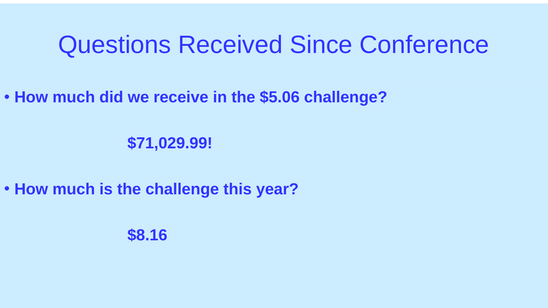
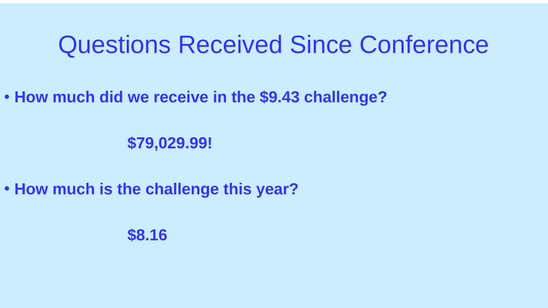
$5.06: $5.06 -> $9.43 (280, 97)
$71,029.99: $71,029.99 -> $79,029.99 (170, 143)
